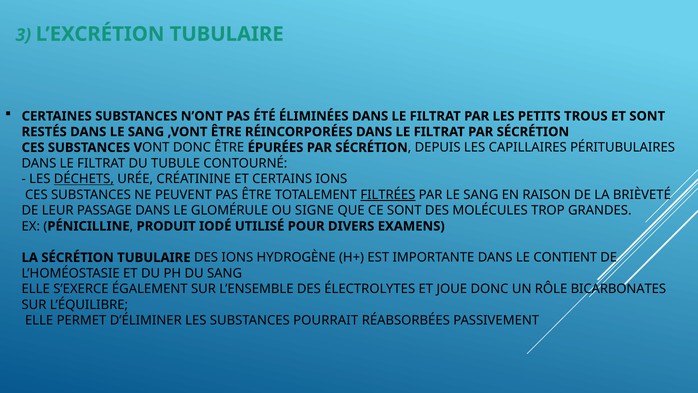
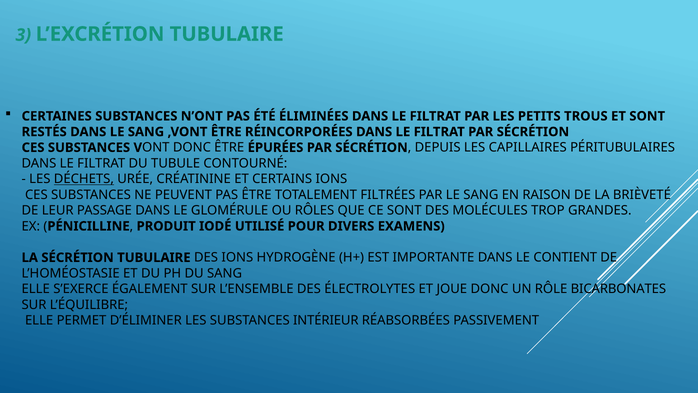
FILTRÉES underline: present -> none (388, 195)
SIGNE: SIGNE -> RÔLES (315, 210)
POURRAIT: POURRAIT -> INTÉRIEUR (326, 320)
